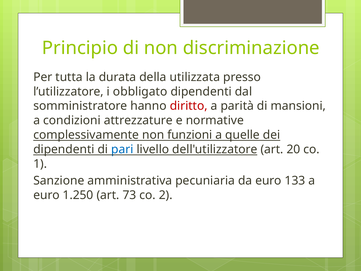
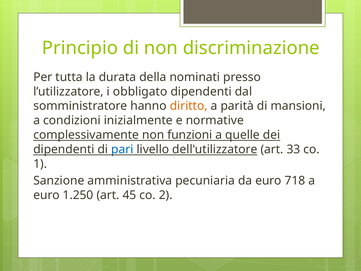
utilizzata: utilizzata -> nominati (195, 77)
diritto colour: red -> orange (189, 106)
attrezzature: attrezzature -> inizialmente (138, 120)
20: 20 -> 33 (293, 149)
133: 133 -> 718 (295, 180)
73: 73 -> 45 (129, 195)
